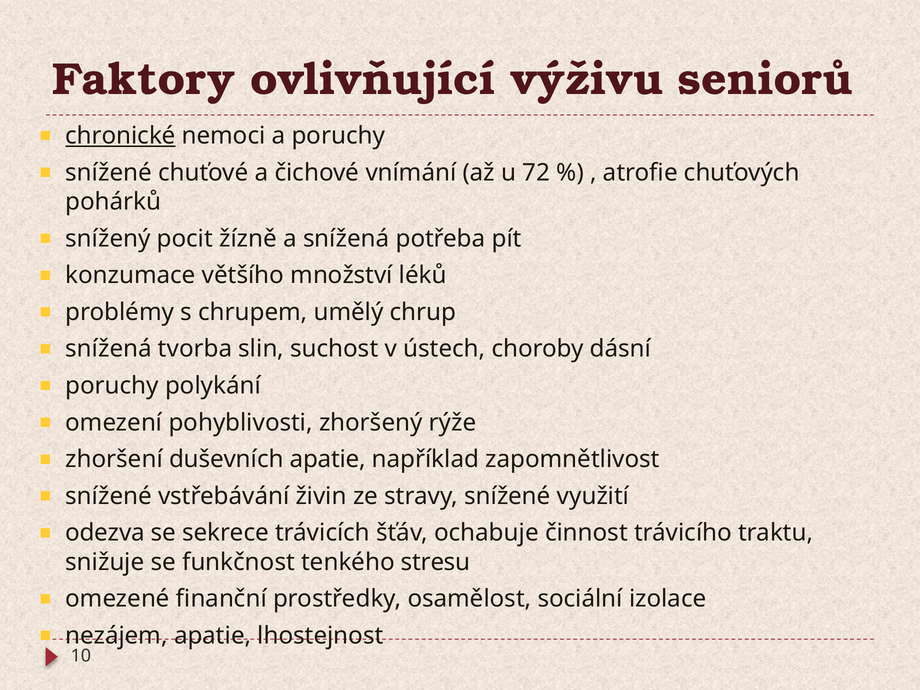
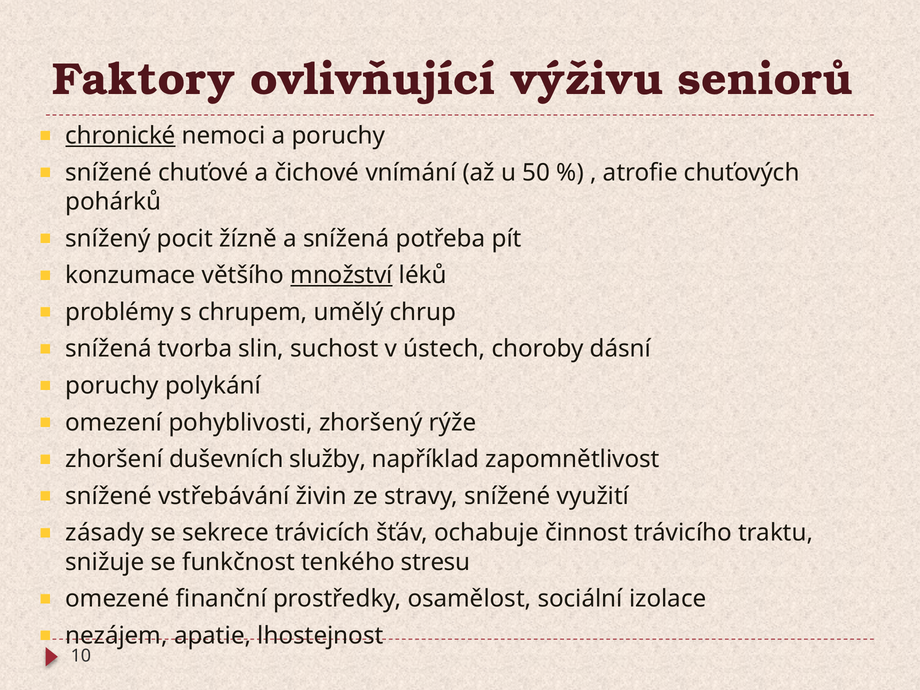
72: 72 -> 50 (536, 173)
množství underline: none -> present (342, 275)
duševních apatie: apatie -> služby (328, 459)
odezva: odezva -> zásady (105, 533)
